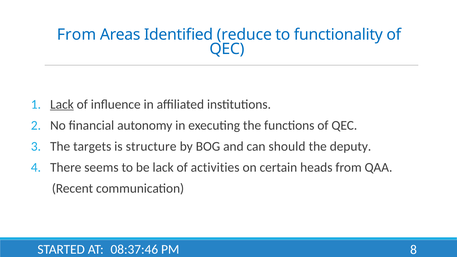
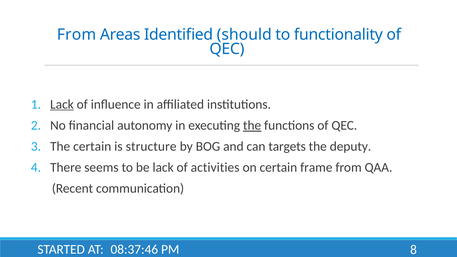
reduce: reduce -> should (244, 35)
the underline: none -> present (252, 125)
The targets: targets -> certain (92, 146)
should: should -> targets (287, 146)
heads: heads -> frame (316, 167)
